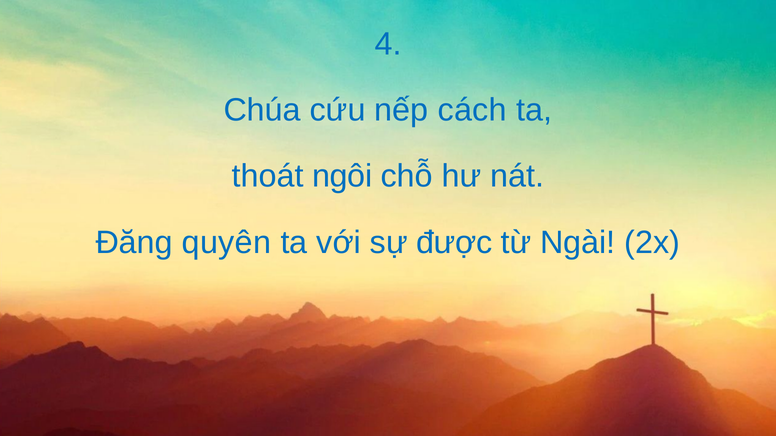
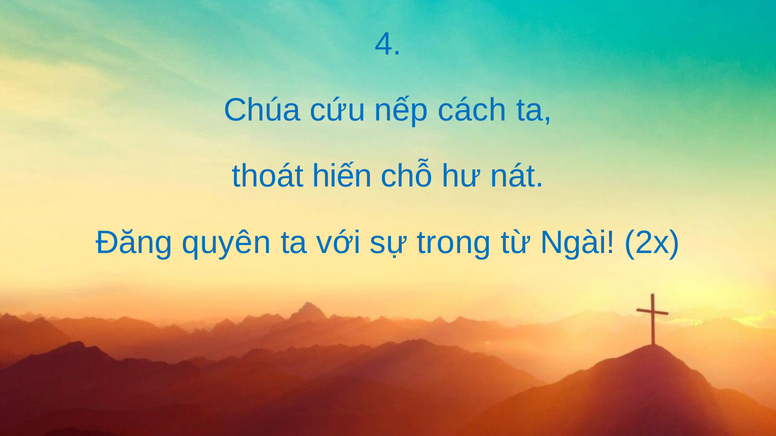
ngôi: ngôi -> hiến (342, 176)
được: được -> trong (454, 243)
